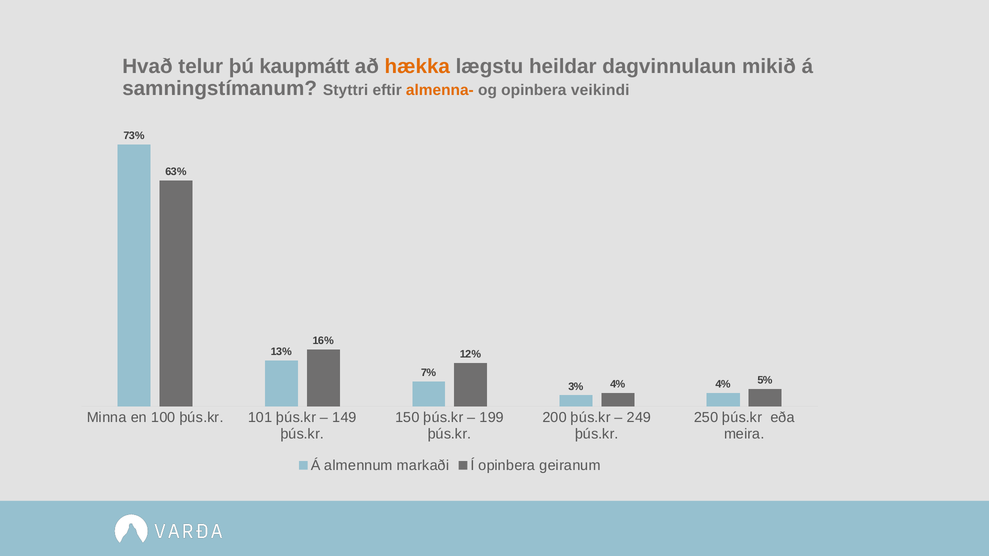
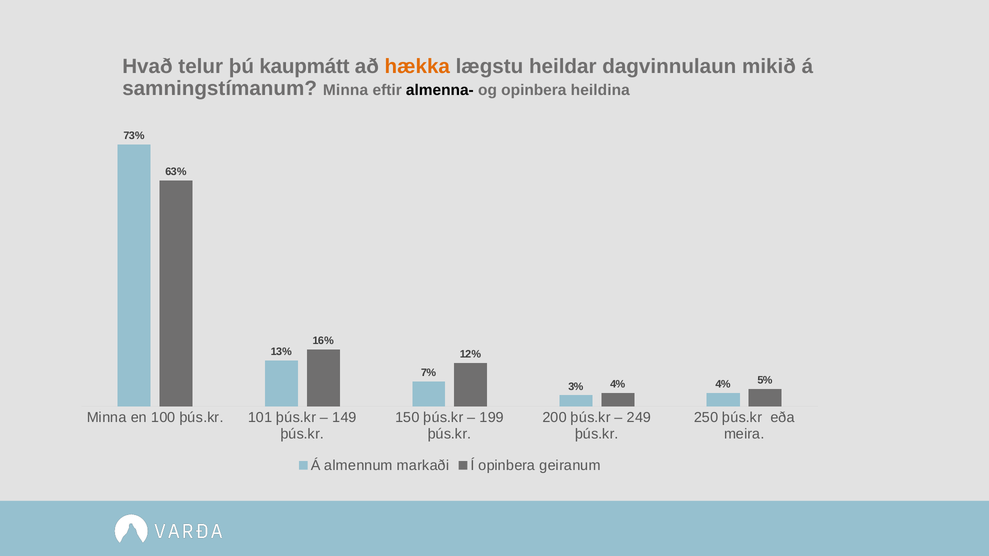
samningstímanum Styttri: Styttri -> Minna (346, 90)
almenna- colour: orange -> black (440, 90)
veikindi: veikindi -> heildina (600, 90)
